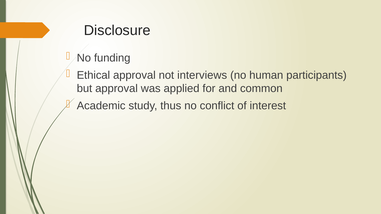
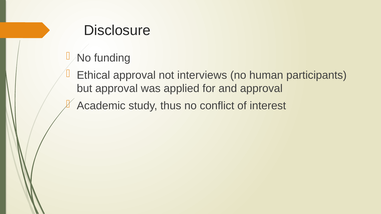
and common: common -> approval (261, 89)
